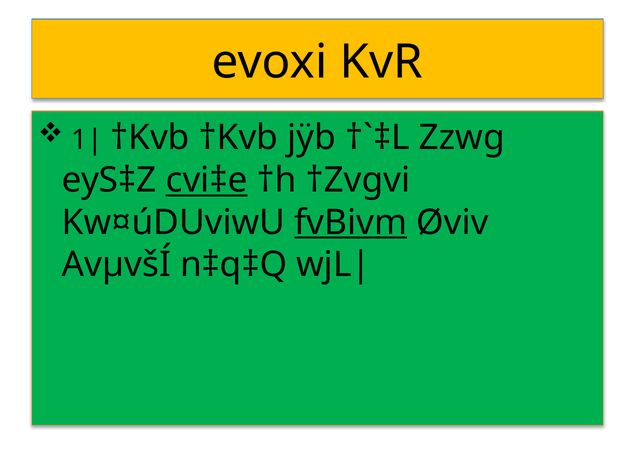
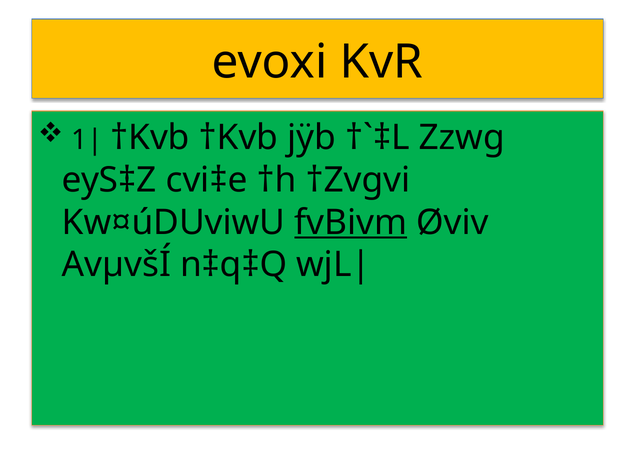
cvi‡e underline: present -> none (207, 180)
